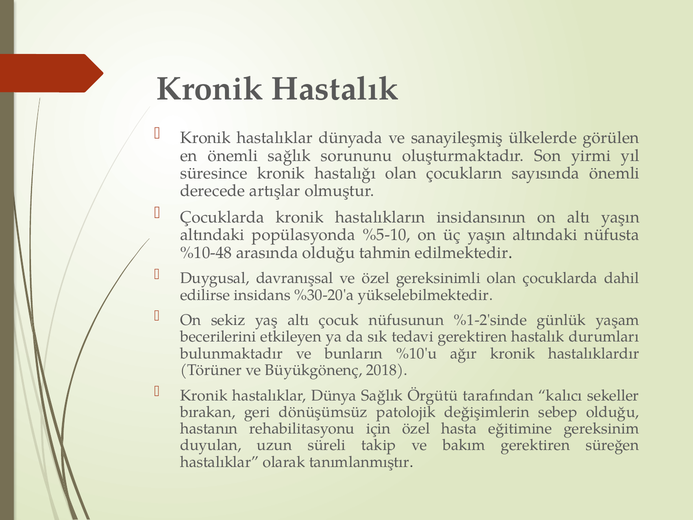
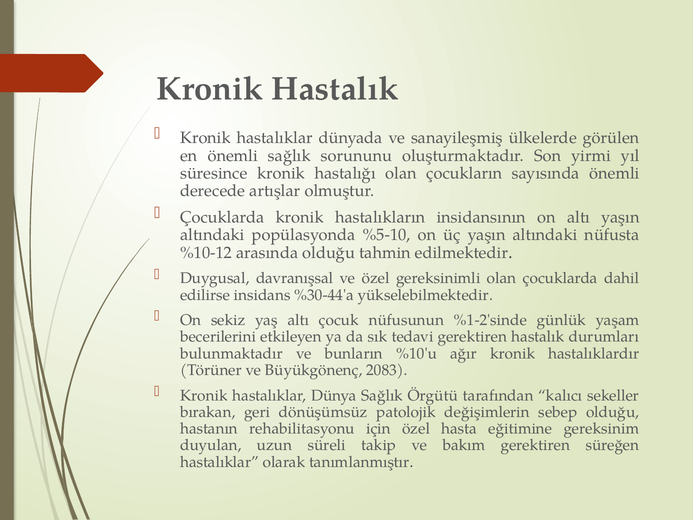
%10-48: %10-48 -> %10-12 (206, 253)
%30-20'a: %30-20'a -> %30-44'a (324, 295)
2018: 2018 -> 2083 (387, 370)
